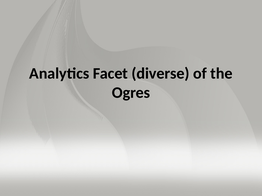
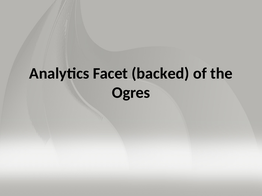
diverse: diverse -> backed (160, 74)
